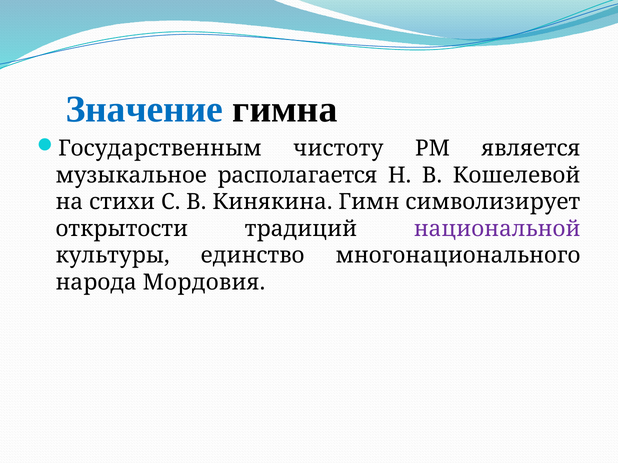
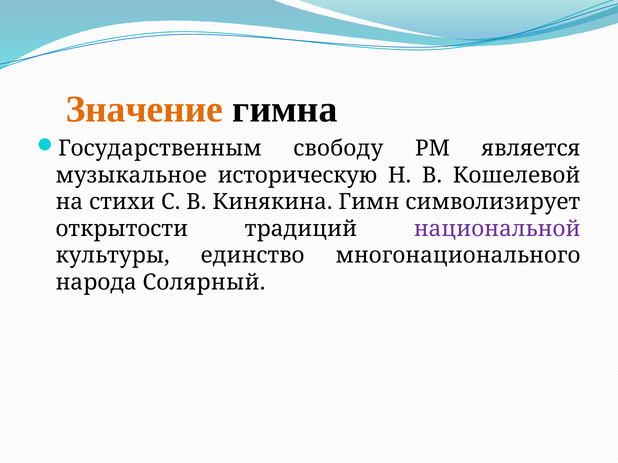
Значение colour: blue -> orange (144, 110)
чистоту: чистоту -> свободу (338, 149)
располагается: располагается -> историческую (297, 176)
Мордовия: Мордовия -> Солярный (204, 283)
